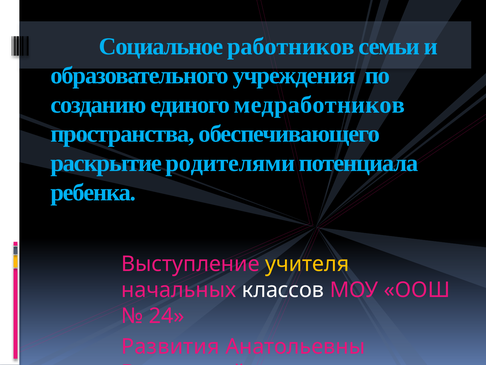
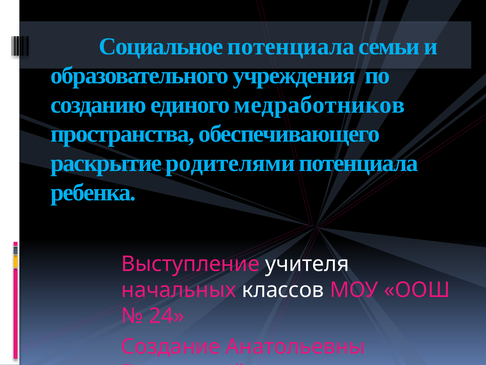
Социальное работников: работников -> потенциала (291, 46)
учителя colour: yellow -> white (307, 264)
Развития: Развития -> Создание (171, 346)
